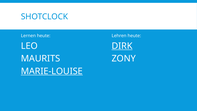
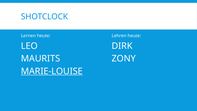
DIRK underline: present -> none (122, 46)
